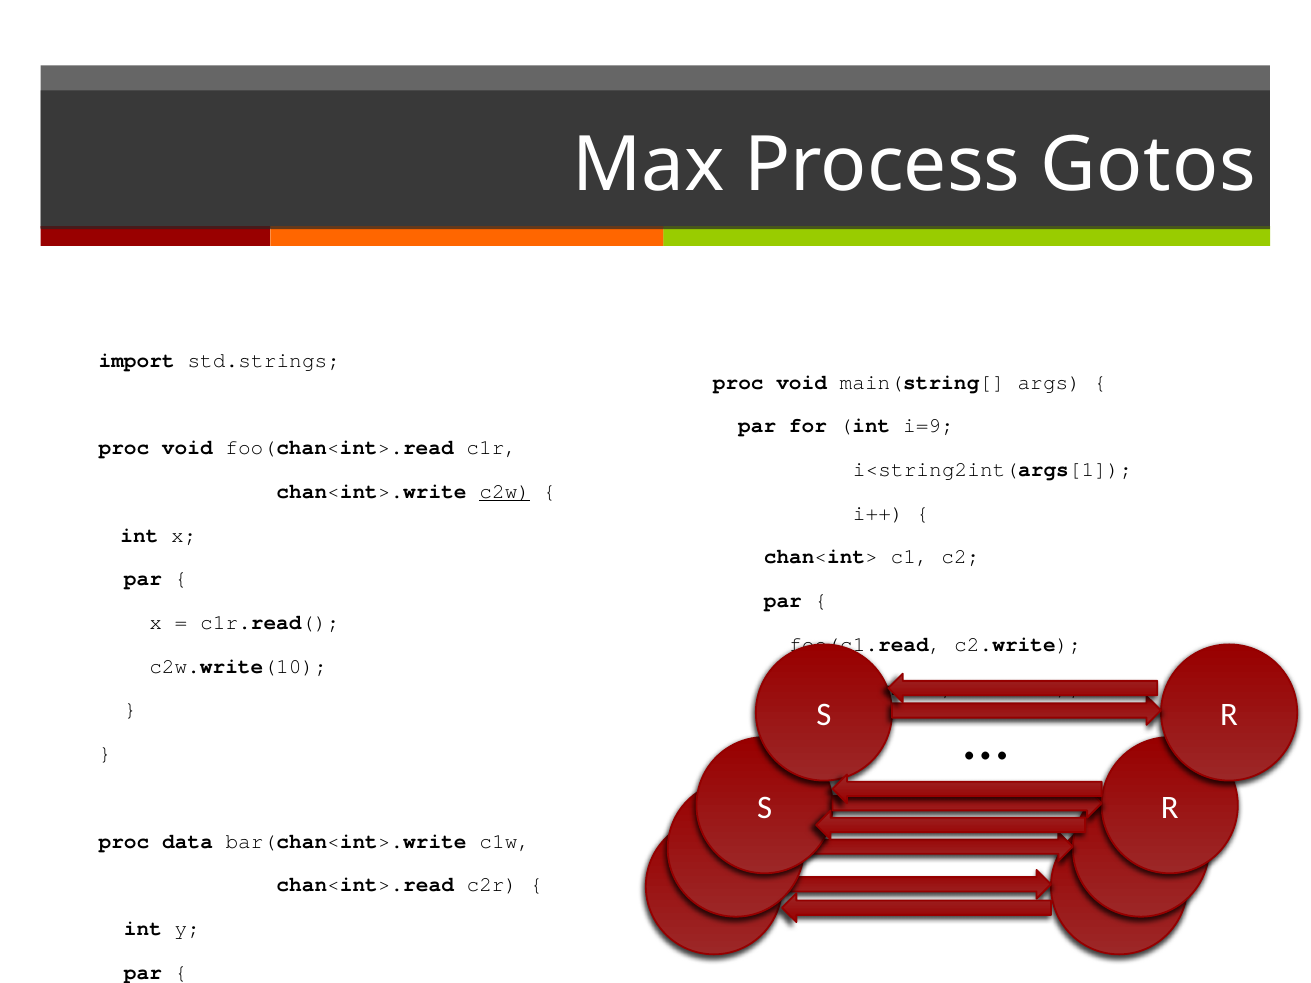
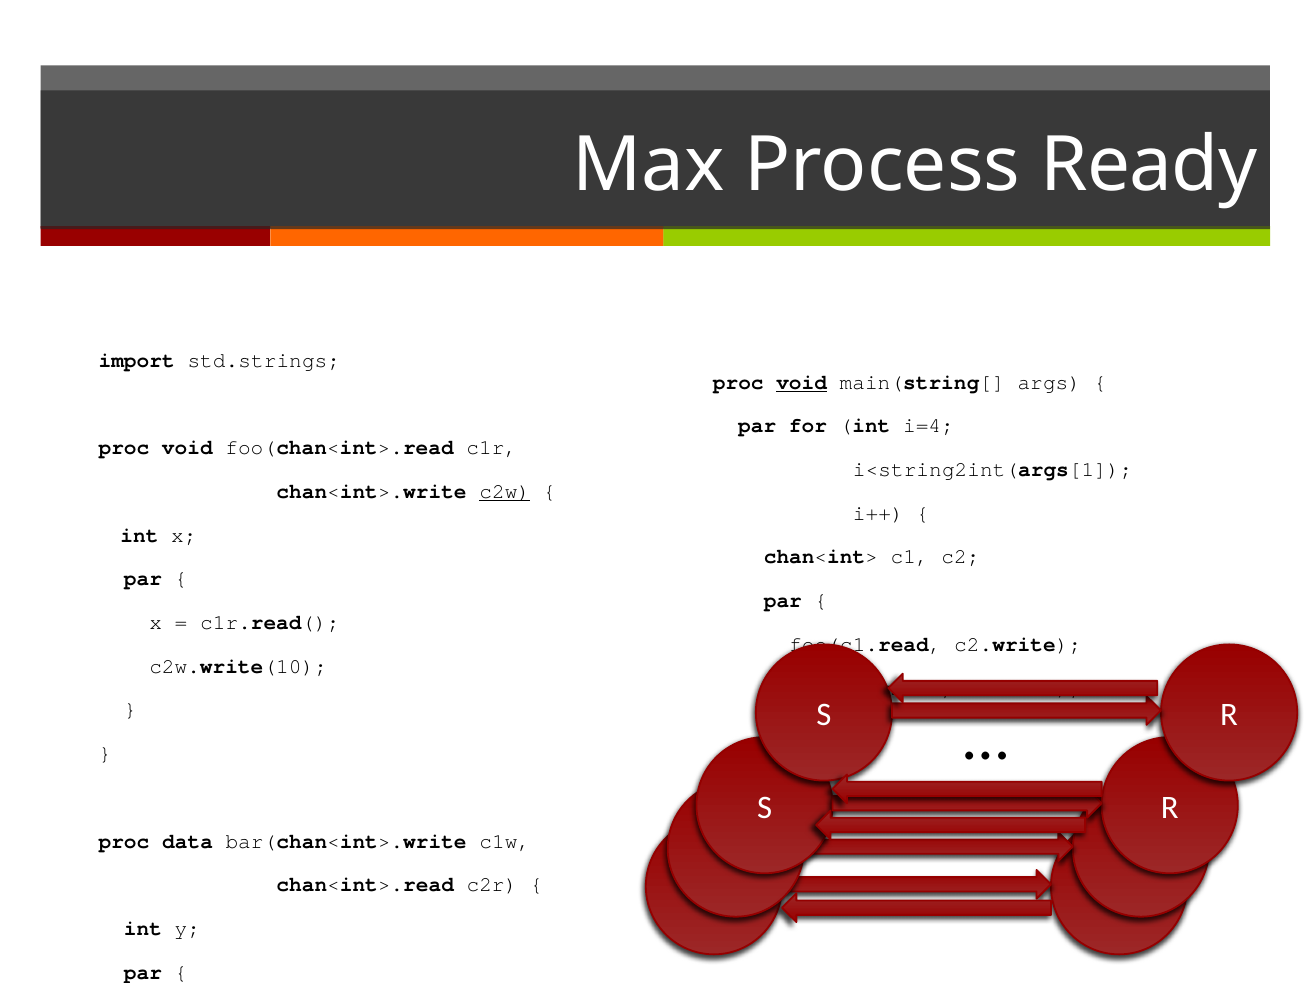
Gotos: Gotos -> Ready (1149, 165)
void underline: none -> present (802, 382)
i=9: i=9 -> i=4 (928, 426)
